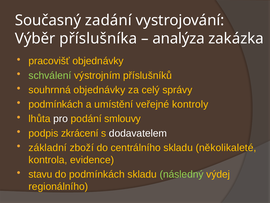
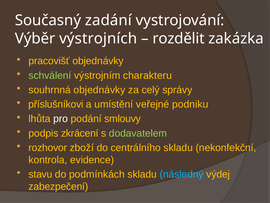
příslušníka: příslušníka -> výstrojních (98, 38)
analýza: analýza -> rozdělit (179, 38)
příslušníků: příslušníků -> charakteru (147, 75)
podmínkách: podmínkách -> příslušníkovi (56, 104)
kontroly: kontroly -> podniku (190, 104)
dodavatelem colour: white -> light green (138, 133)
základní: základní -> rozhovor (48, 147)
několikaleté: několikaleté -> nekonfekční (226, 147)
následný colour: light green -> light blue (182, 174)
regionálního: regionálního -> zabezpečení (58, 186)
